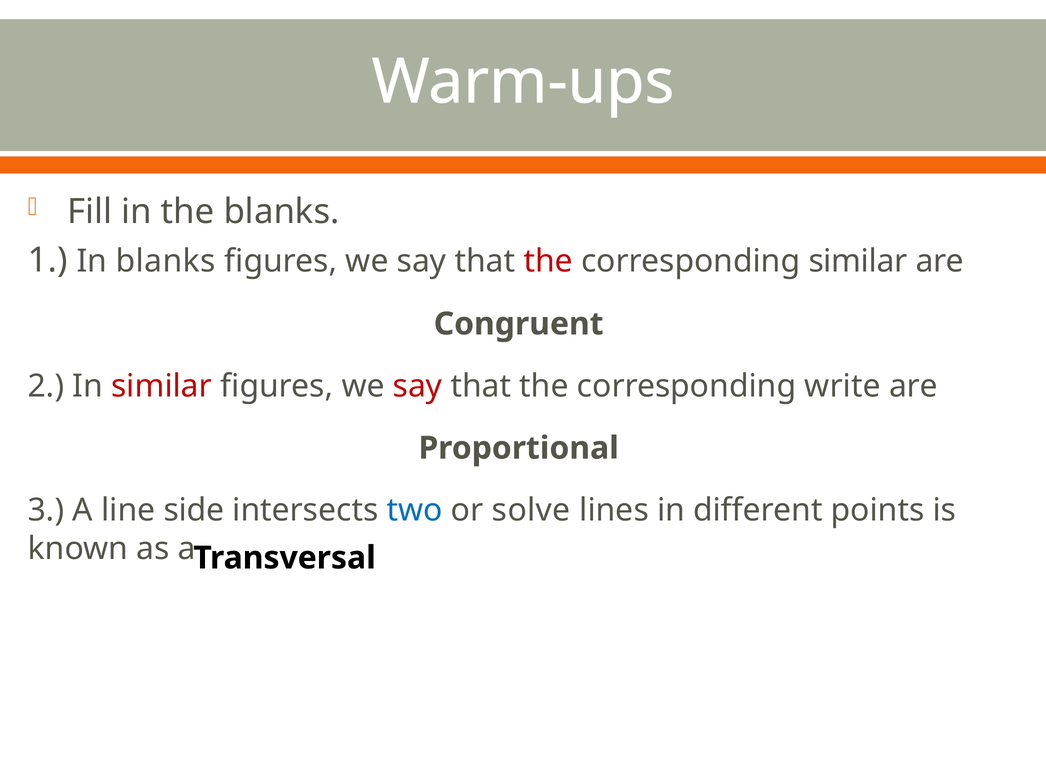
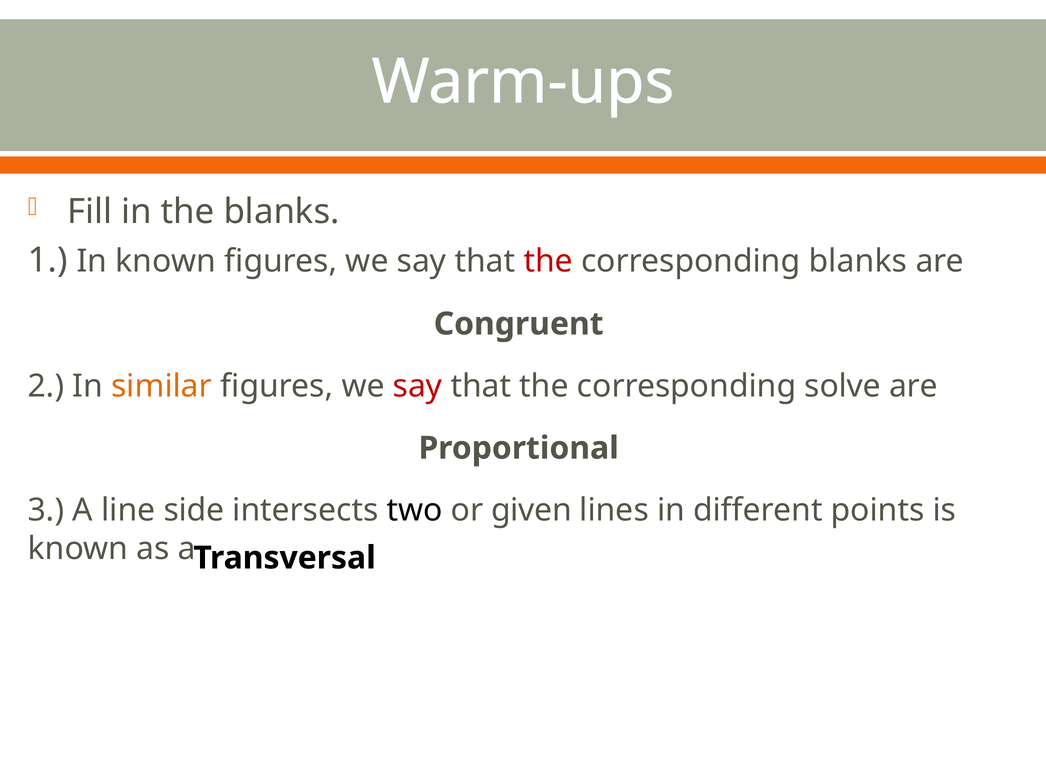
In blanks: blanks -> known (166, 261)
corresponding similar: similar -> blanks (858, 261)
similar colour: red -> orange (162, 386)
write: write -> solve (843, 386)
two colour: blue -> black (415, 511)
solve: solve -> given (531, 511)
